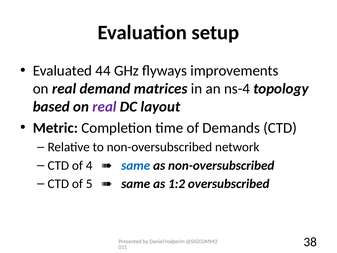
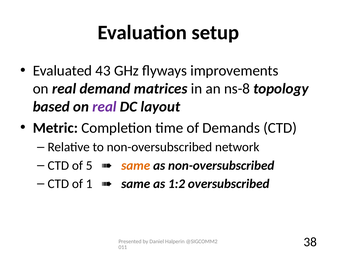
44: 44 -> 43 (103, 71)
ns-4: ns-4 -> ns-8 (237, 89)
4: 4 -> 5 (89, 165)
same colour: blue -> orange (136, 165)
5: 5 -> 1 (89, 184)
